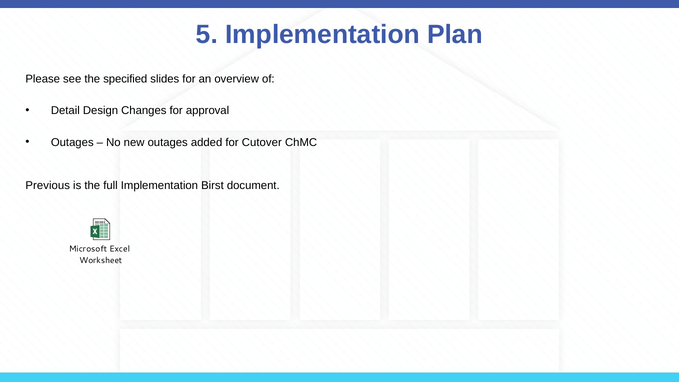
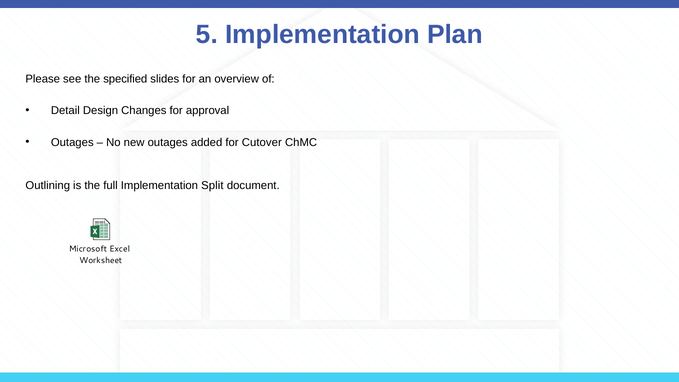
Previous: Previous -> Outlining (48, 185)
Birst: Birst -> Split (212, 185)
